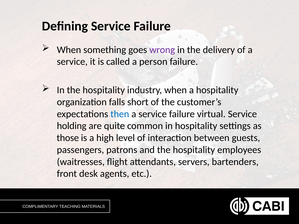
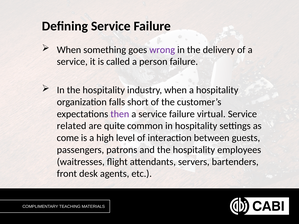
then colour: blue -> purple (120, 114)
holding: holding -> related (72, 126)
those: those -> come (68, 138)
